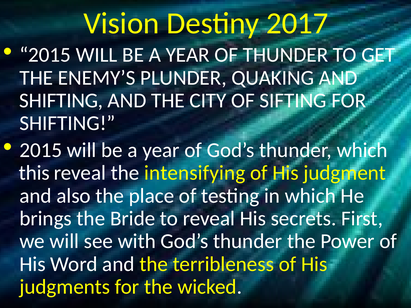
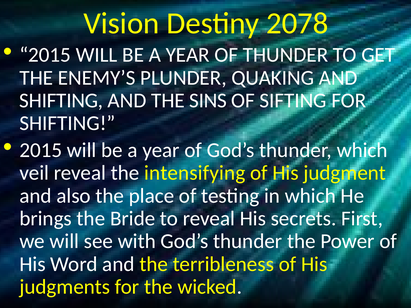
2017: 2017 -> 2078 (297, 23)
CITY: CITY -> SINS (208, 101)
this: this -> veil (34, 173)
